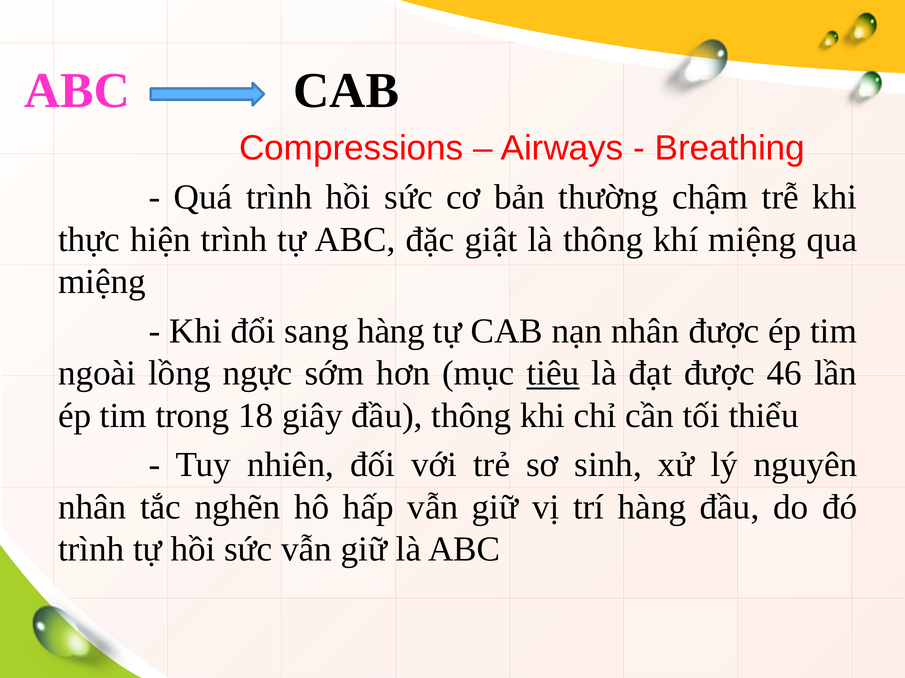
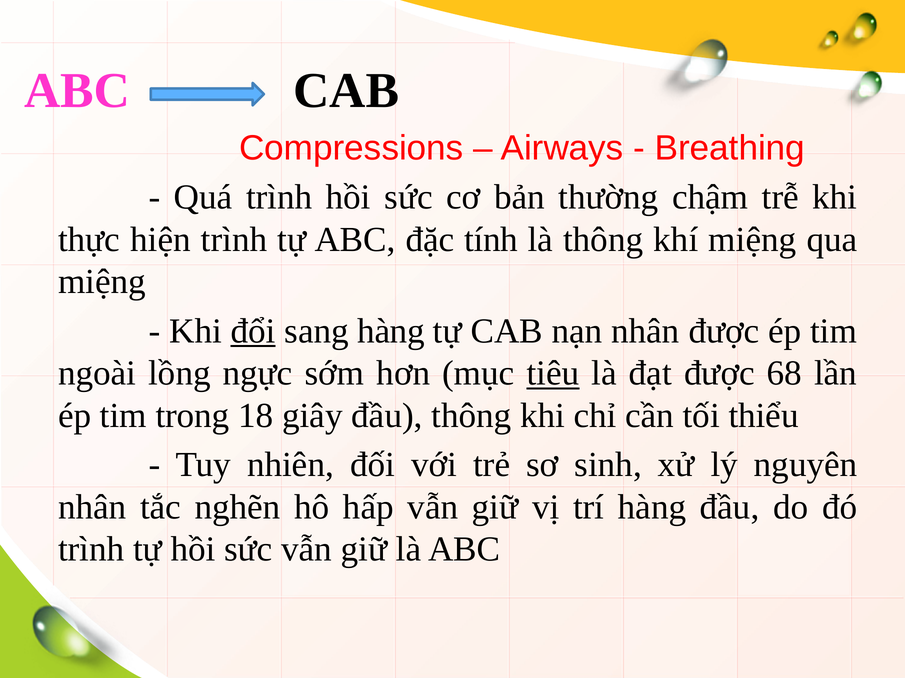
giật: giật -> tính (491, 240)
đổi underline: none -> present (253, 331)
46: 46 -> 68 (784, 374)
